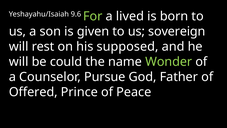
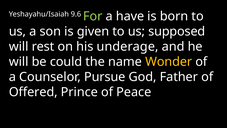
lived: lived -> have (130, 16)
sovereign: sovereign -> supposed (177, 31)
supposed: supposed -> underage (128, 46)
Wonder colour: light green -> yellow (169, 62)
